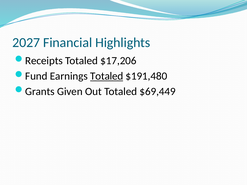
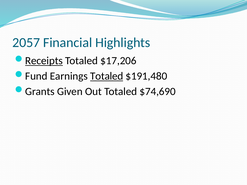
2027: 2027 -> 2057 (26, 43)
Receipts underline: none -> present (44, 61)
$69,449: $69,449 -> $74,690 (158, 92)
